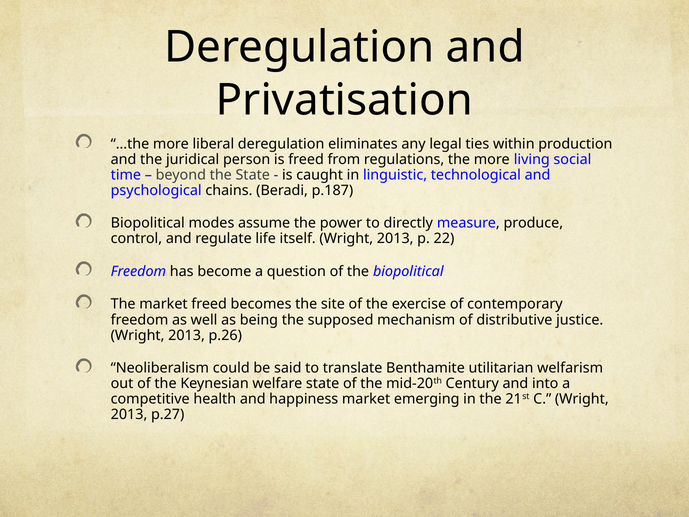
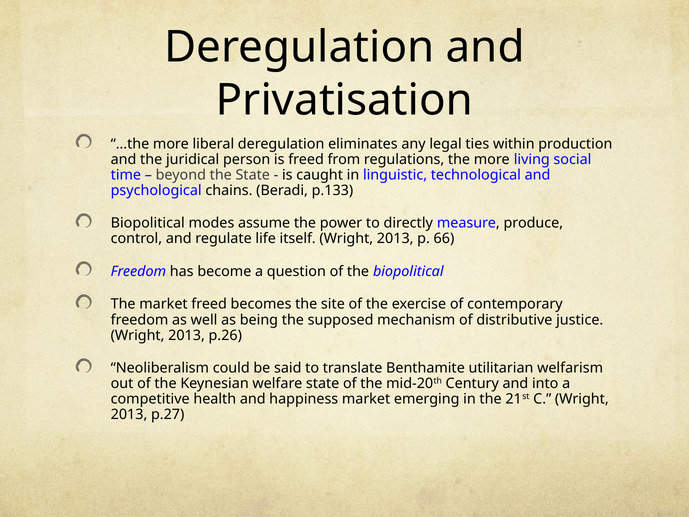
p.187: p.187 -> p.133 (332, 190)
22: 22 -> 66 (444, 239)
